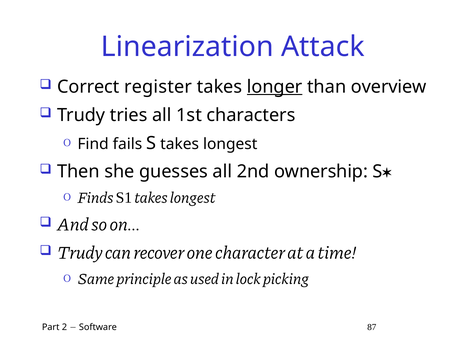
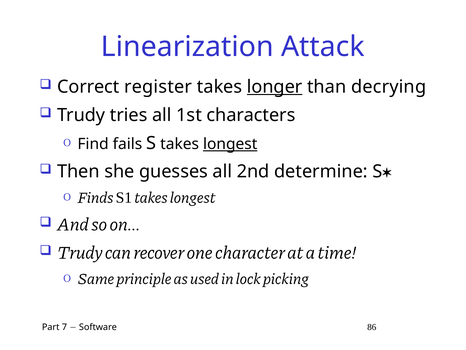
overview: overview -> decrying (389, 87)
longest underline: none -> present (230, 144)
ownership: ownership -> determine (321, 171)
2: 2 -> 7 (64, 327)
87: 87 -> 86 (372, 327)
